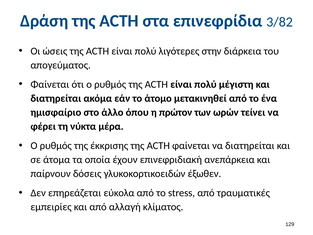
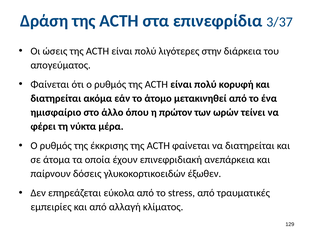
3/82: 3/82 -> 3/37 (280, 22)
μέγιστη: μέγιστη -> κορυφή (236, 84)
